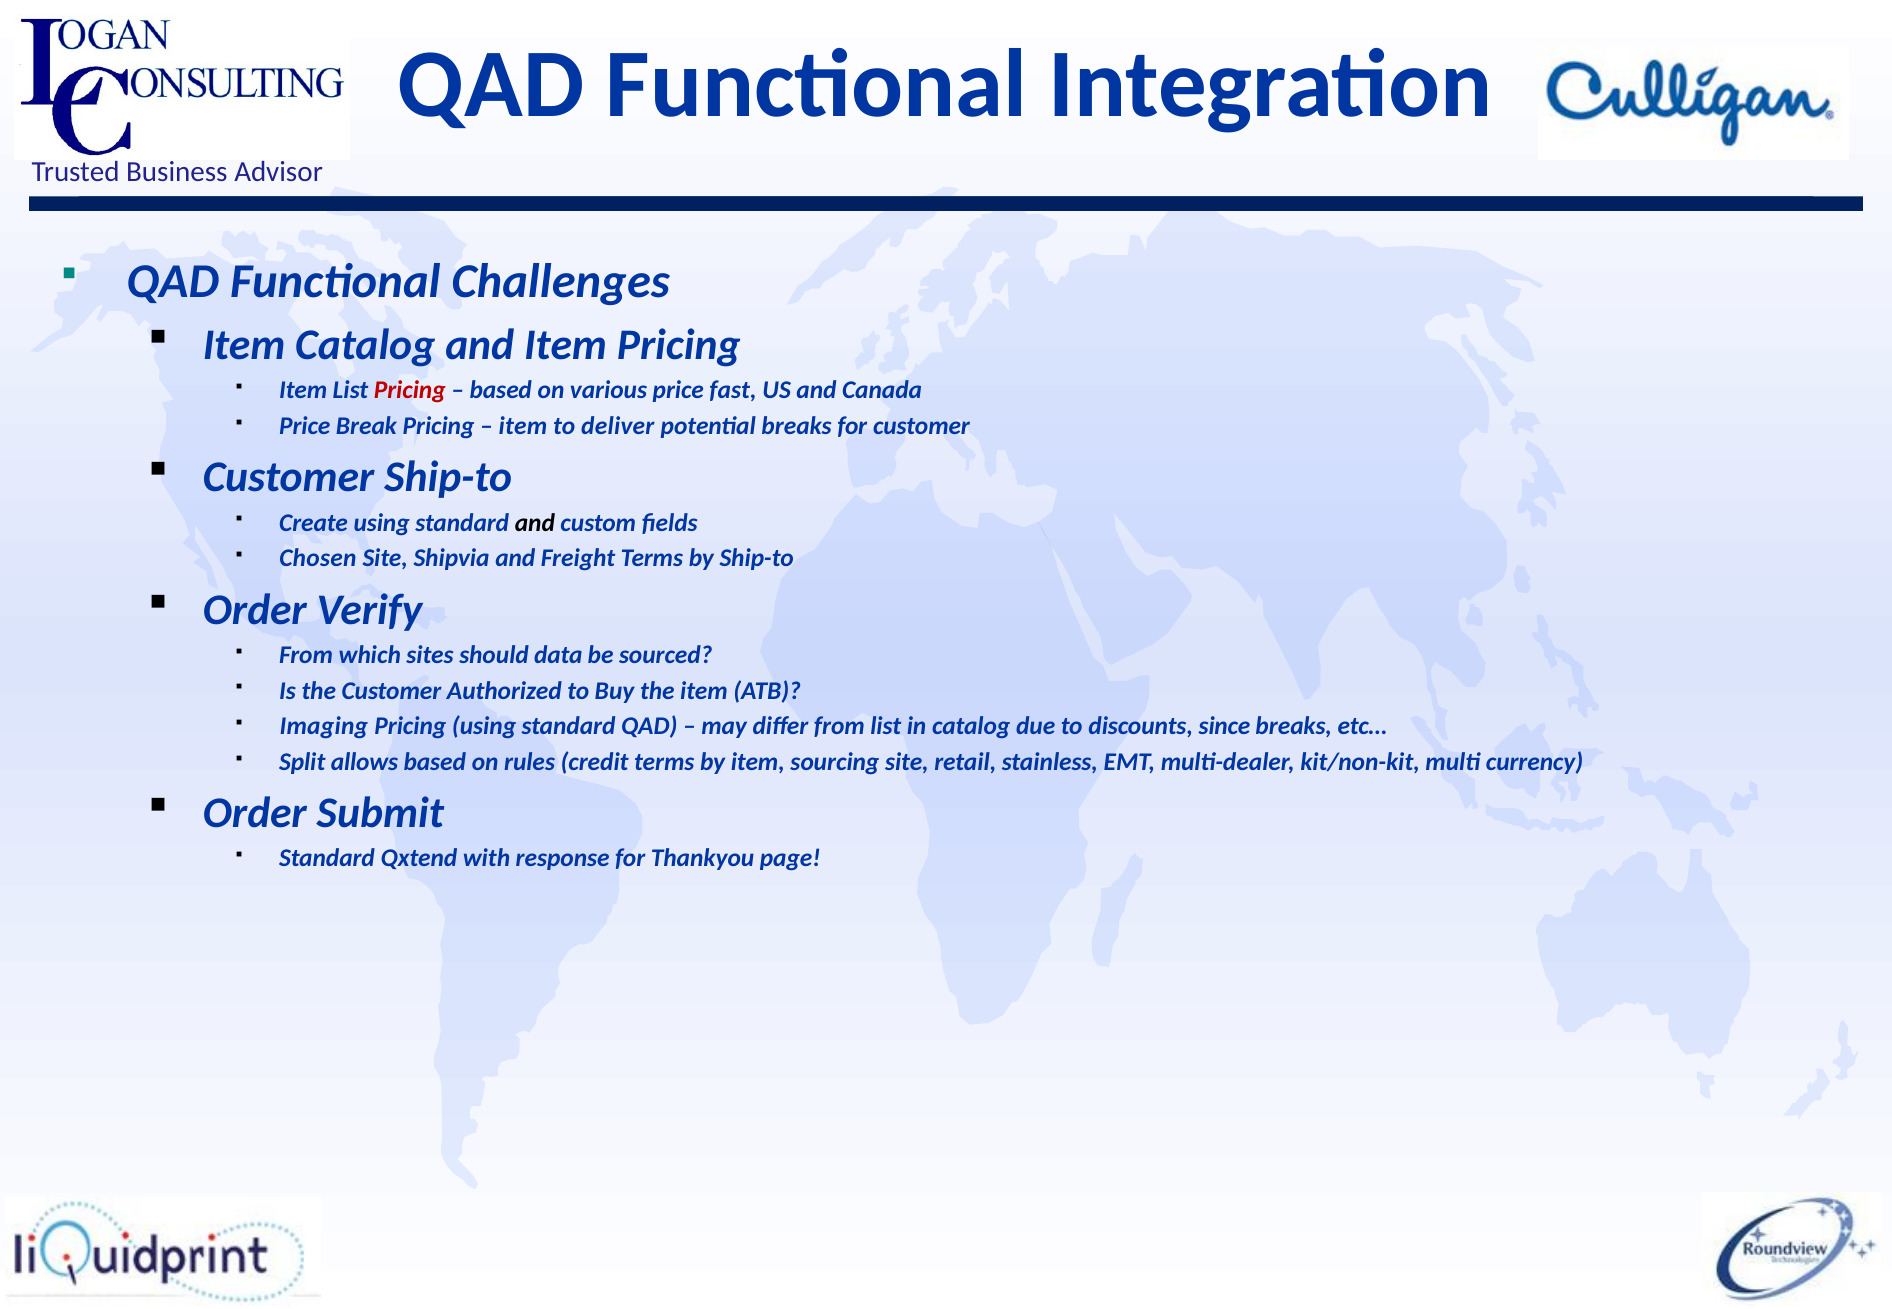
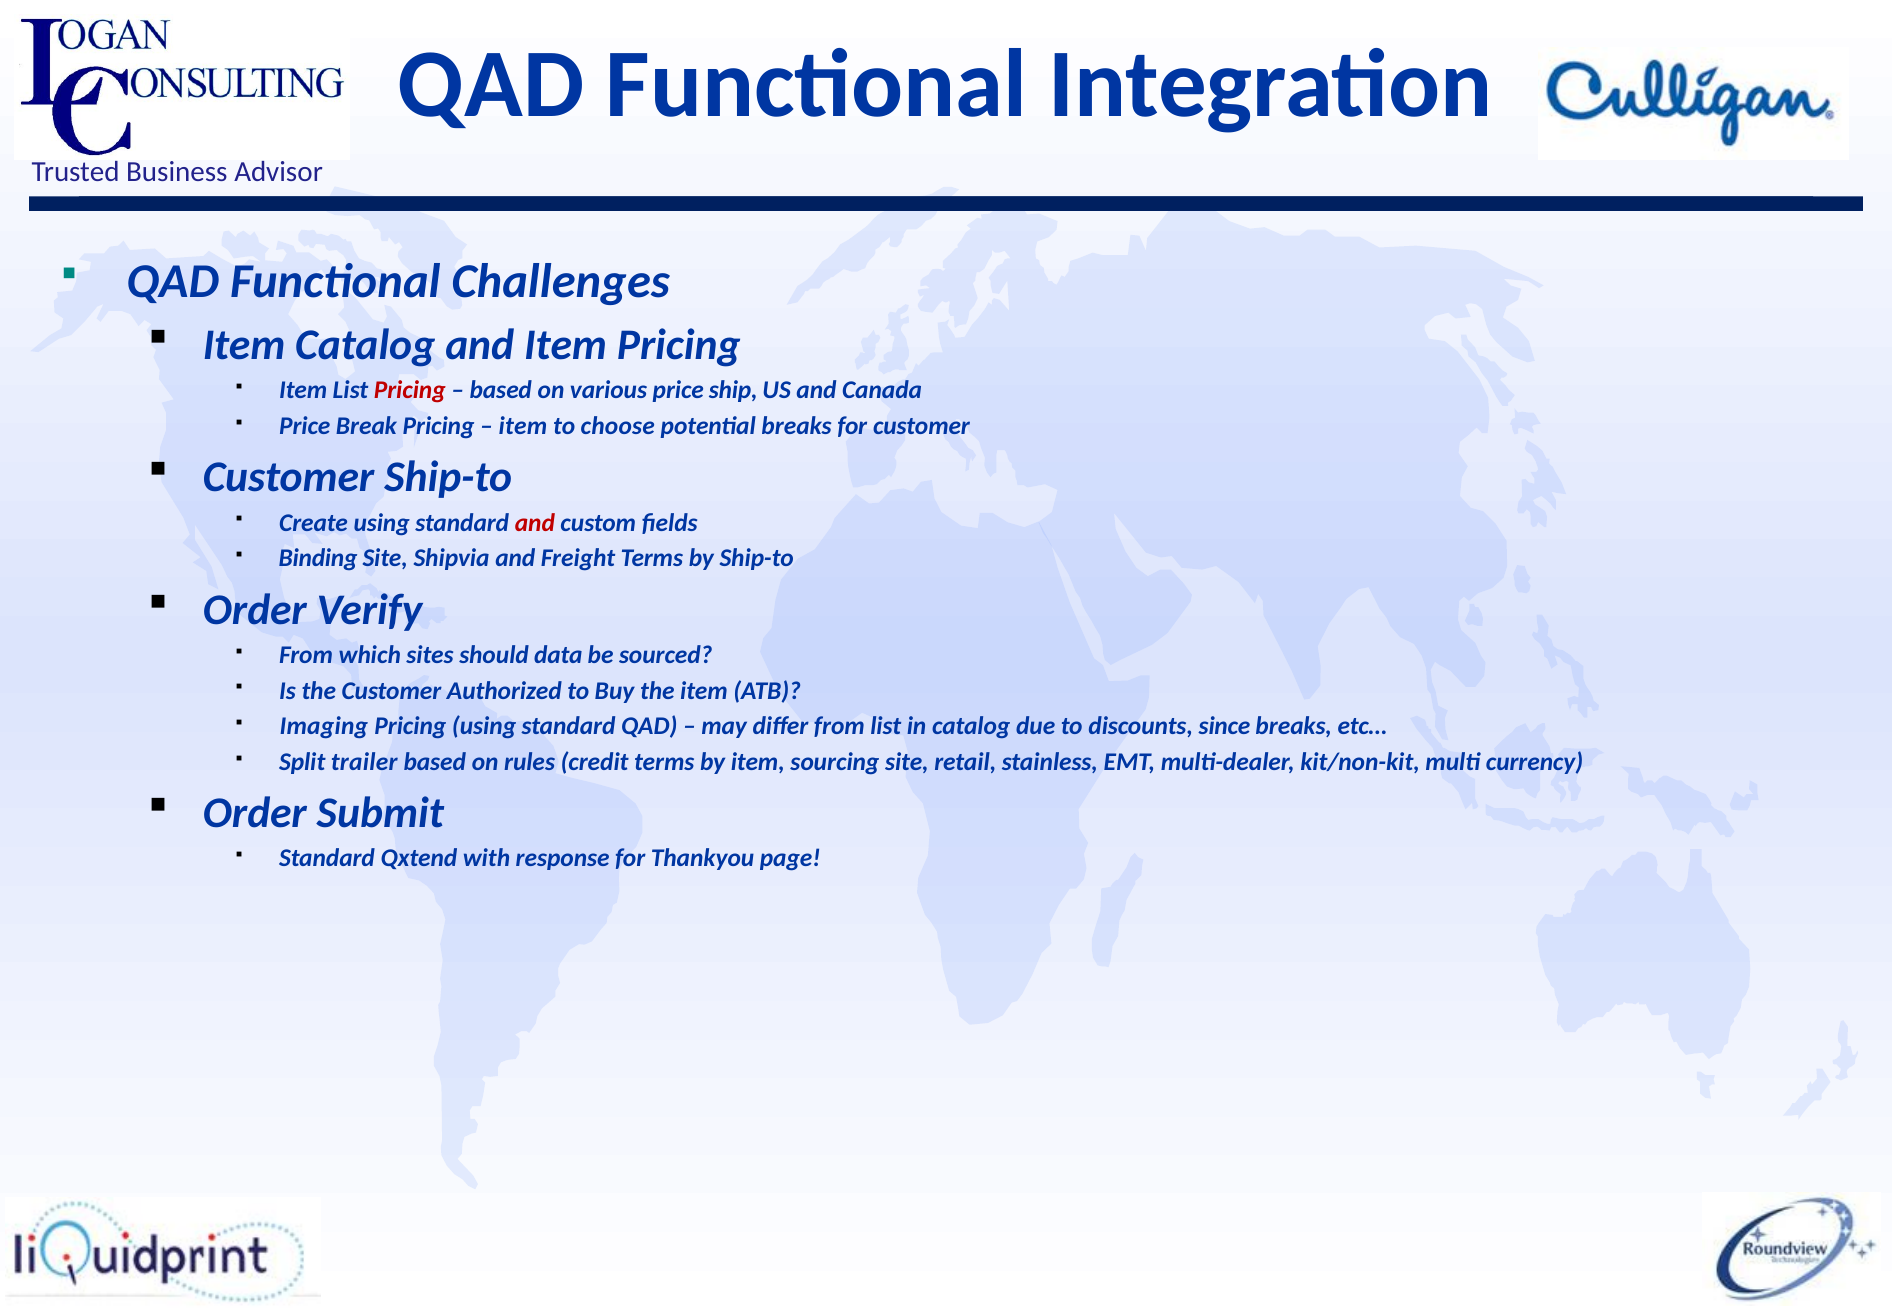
fast: fast -> ship (733, 391)
deliver: deliver -> choose (618, 426)
and colour: black -> red (535, 523)
Chosen: Chosen -> Binding (318, 559)
allows: allows -> trailer (364, 762)
